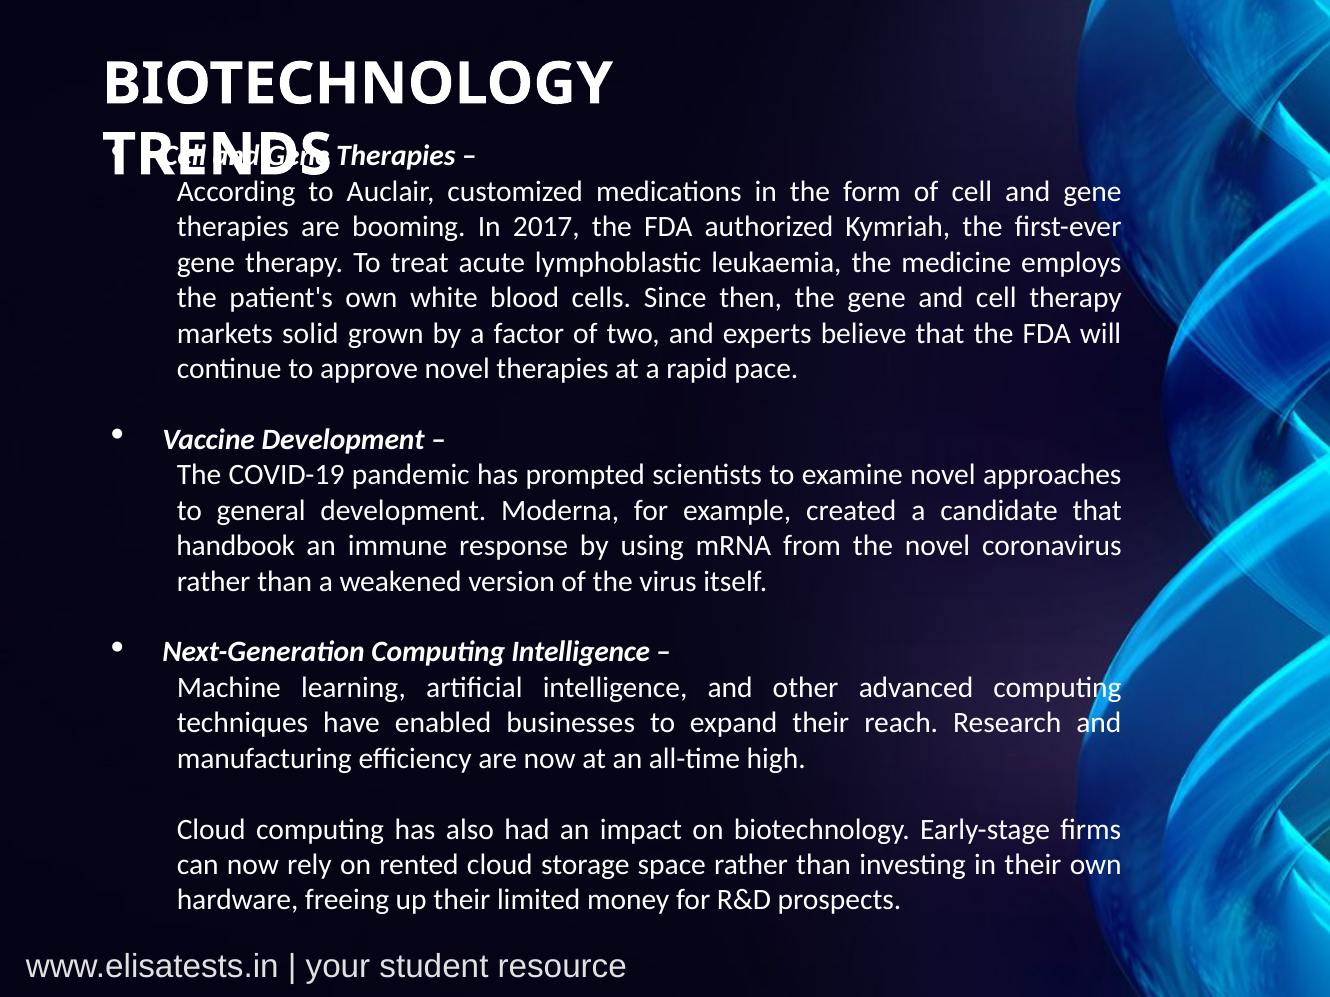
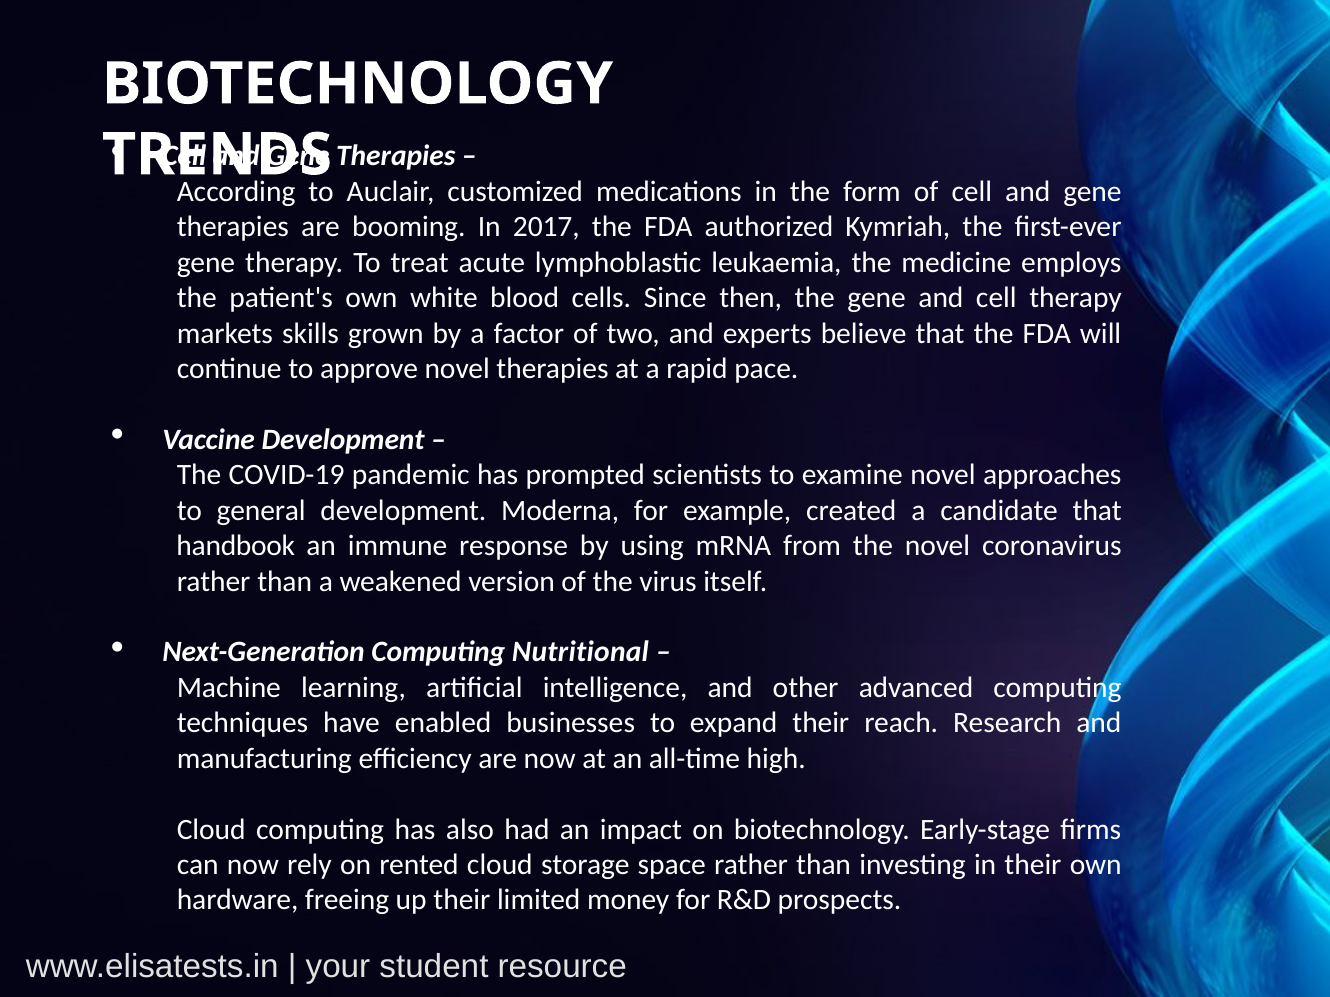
solid: solid -> skills (310, 333)
Computing Intelligence: Intelligence -> Nutritional (580, 653)
